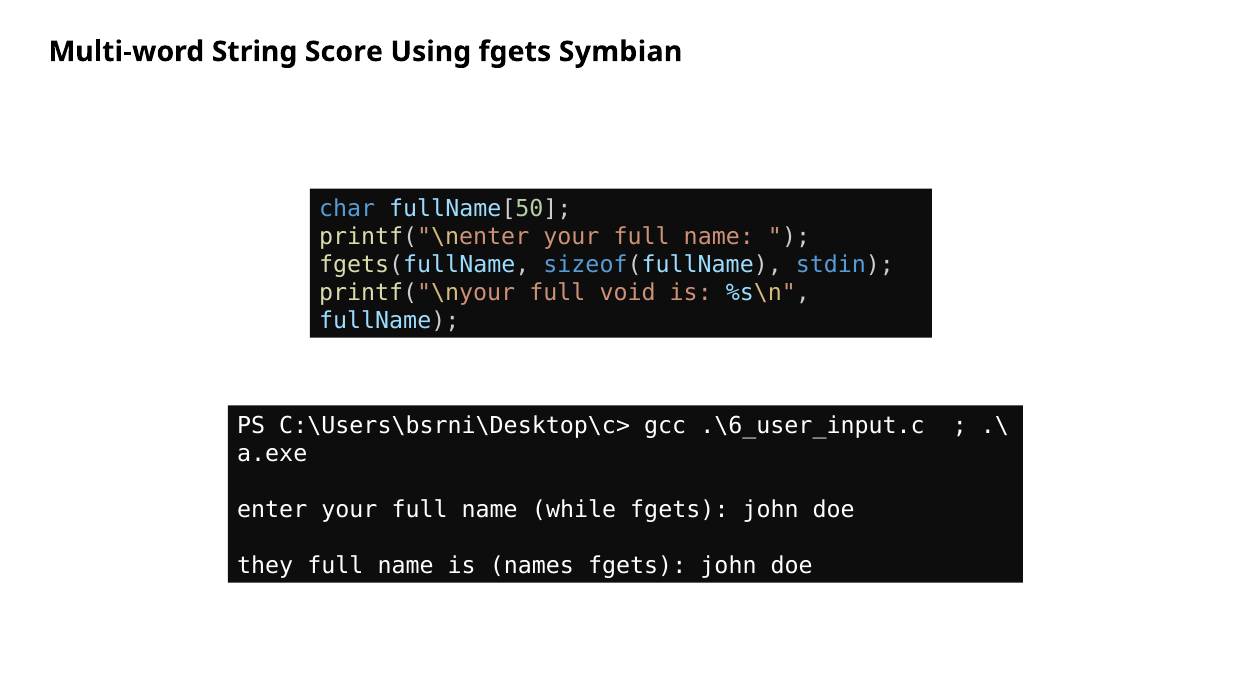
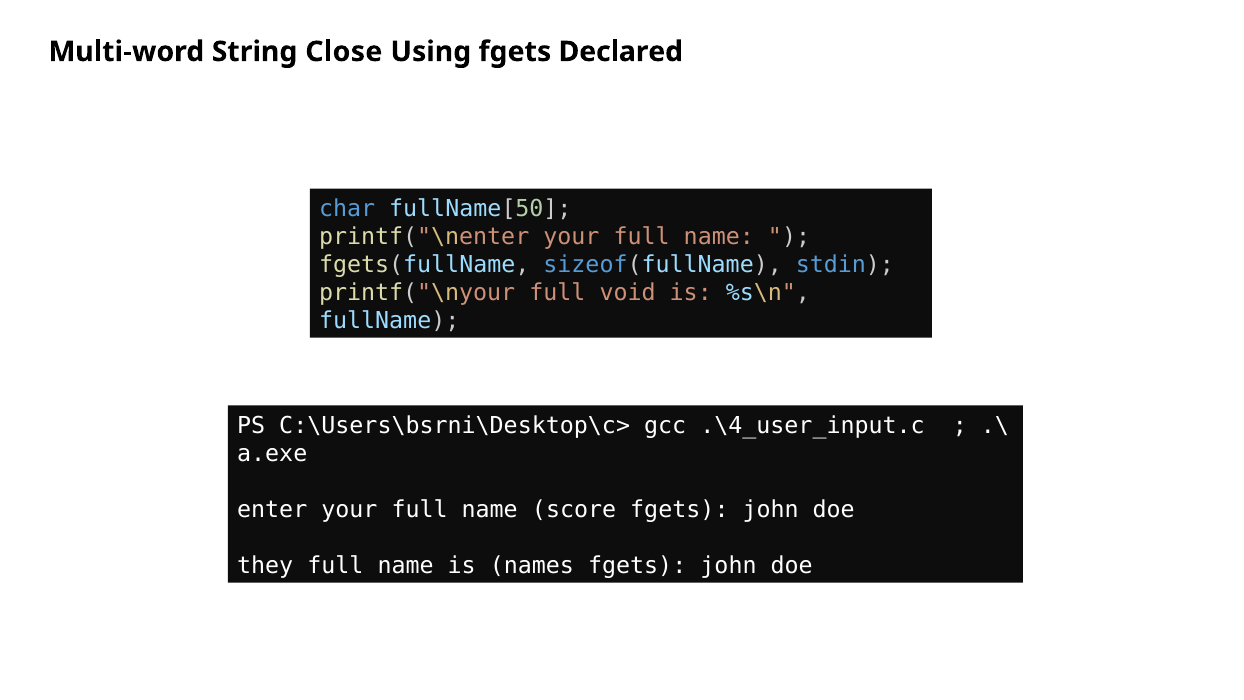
Score: Score -> Close (344, 52)
Symbian: Symbian -> Declared (621, 52)
.\6_user_input.c: .\6_user_input.c -> .\4_user_input.c (813, 425)
while: while -> score (574, 509)
